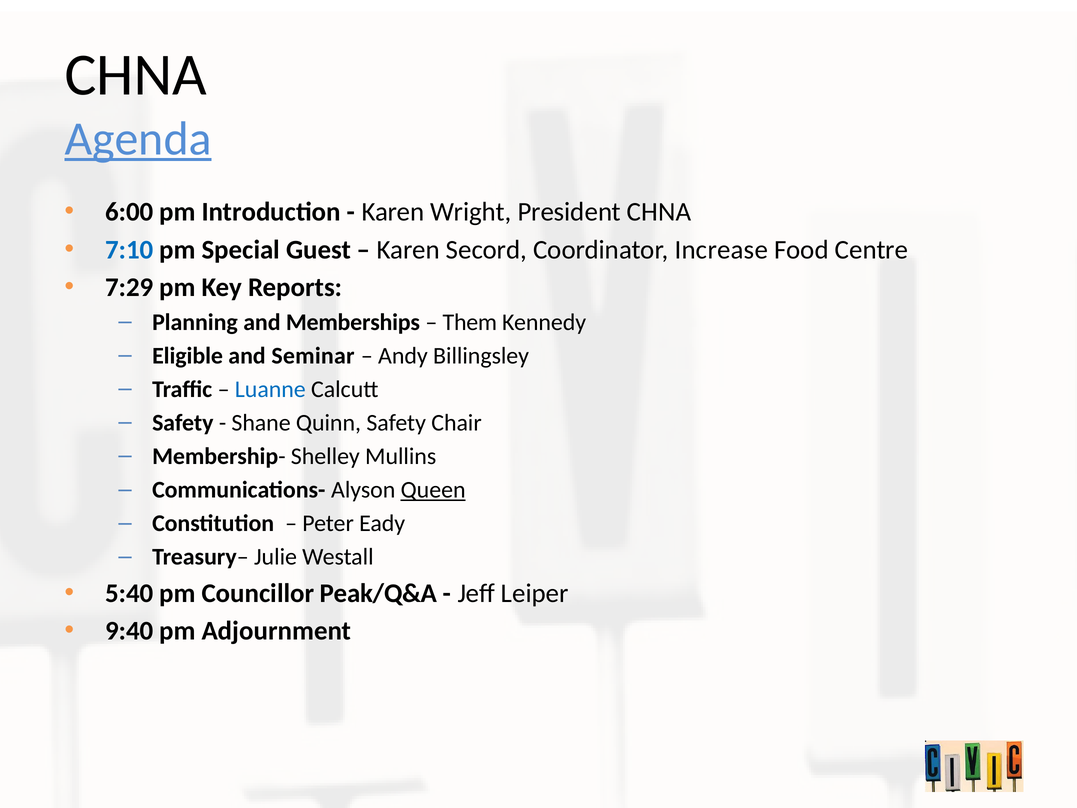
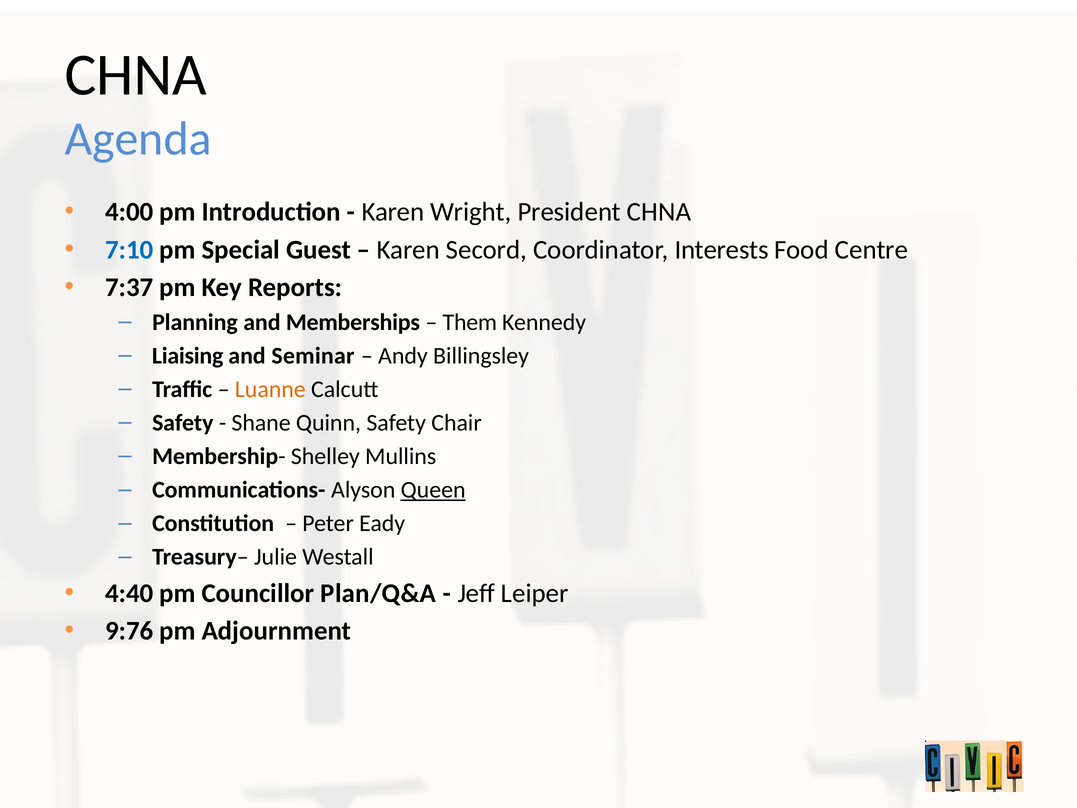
Agenda underline: present -> none (138, 139)
6:00: 6:00 -> 4:00 (129, 212)
Increase: Increase -> Interests (722, 250)
7:29: 7:29 -> 7:37 (129, 287)
Eligible: Eligible -> Liaising (188, 356)
Luanne colour: blue -> orange (270, 389)
5:40: 5:40 -> 4:40 (129, 593)
Peak/Q&A: Peak/Q&A -> Plan/Q&A (378, 593)
9:40: 9:40 -> 9:76 (129, 631)
